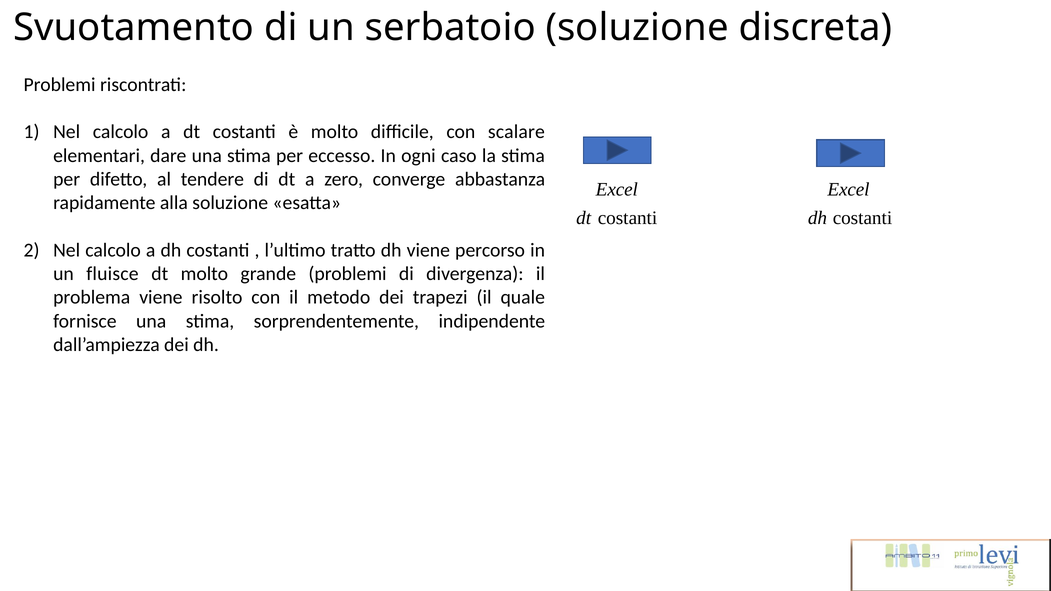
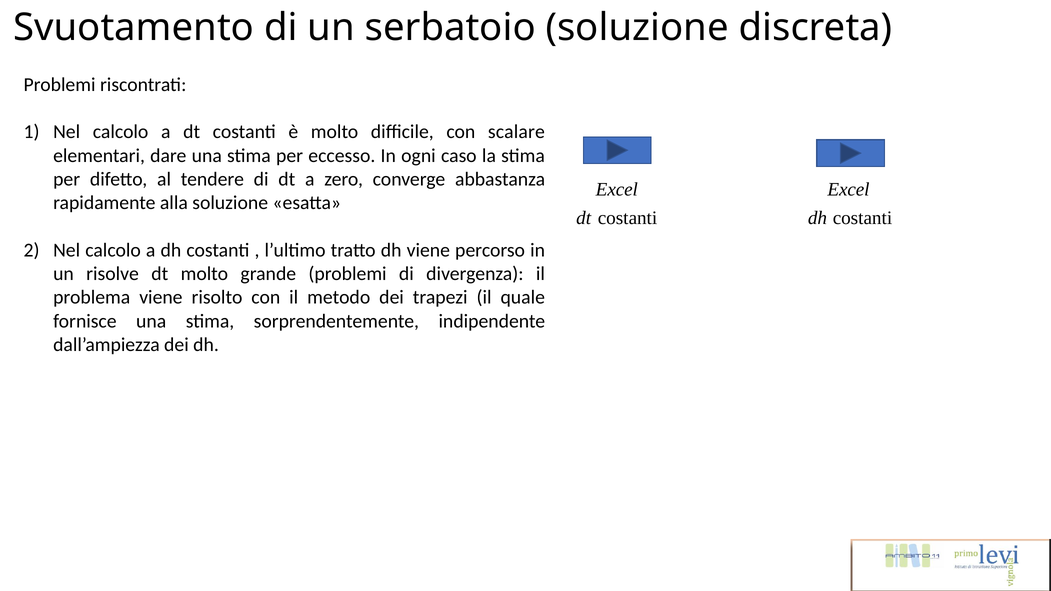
fluisce: fluisce -> risolve (113, 274)
